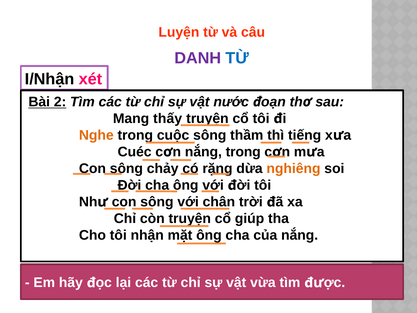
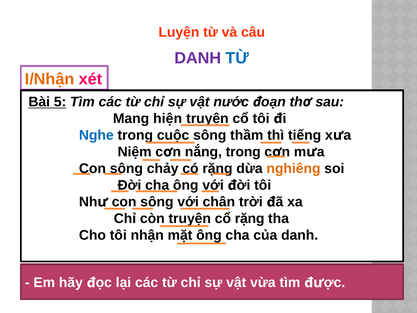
I/Nhận colour: black -> orange (50, 79)
2: 2 -> 5 (60, 102)
thấy: thấy -> hiện (168, 118)
Nghe colour: orange -> blue (96, 135)
Cuéc: Cuéc -> Niệm (135, 152)
cổ giúp: giúp -> rặng (250, 218)
của nắng: nắng -> danh (300, 235)
